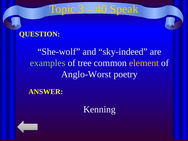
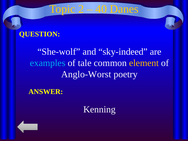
3: 3 -> 2 (81, 9)
Speak: Speak -> Danes (124, 9)
examples colour: light green -> light blue (48, 63)
tree: tree -> tale (85, 63)
